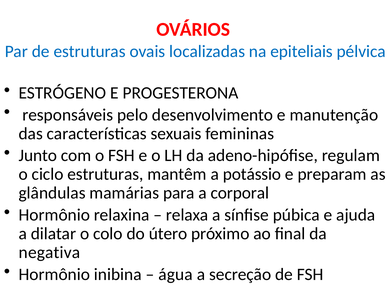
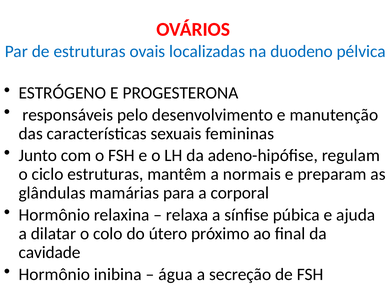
epiteliais: epiteliais -> duodeno (302, 51)
potássio: potássio -> normais (252, 174)
negativa: negativa -> cavidade (50, 253)
